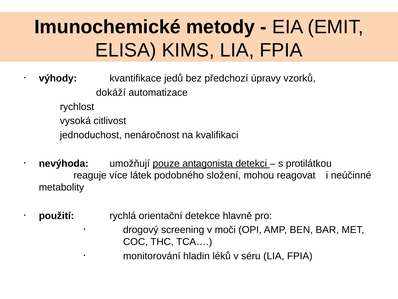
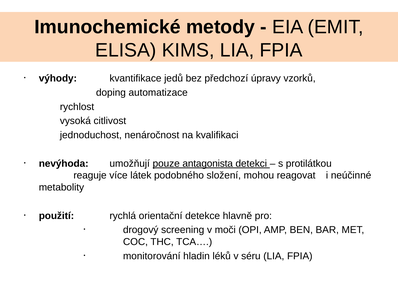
dokáží: dokáží -> doping (111, 92)
